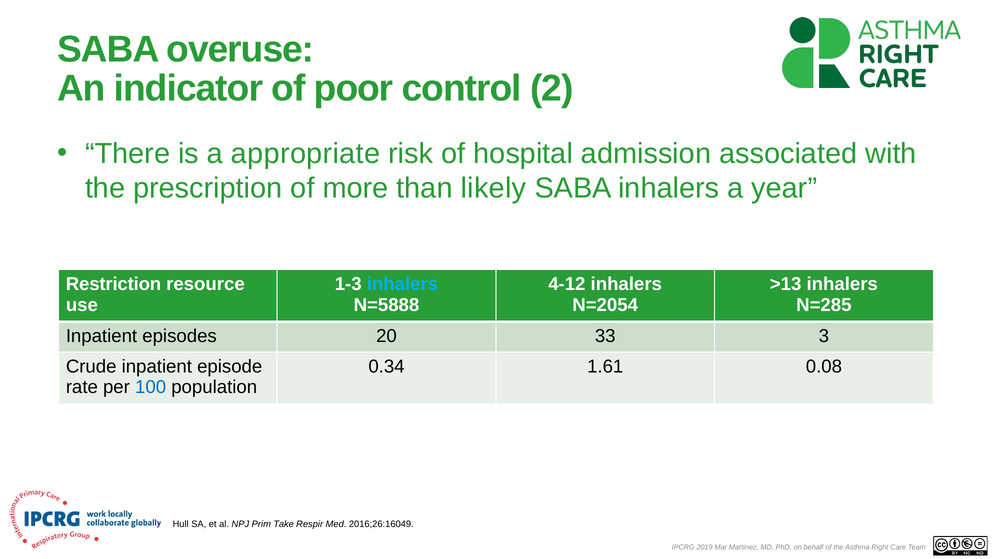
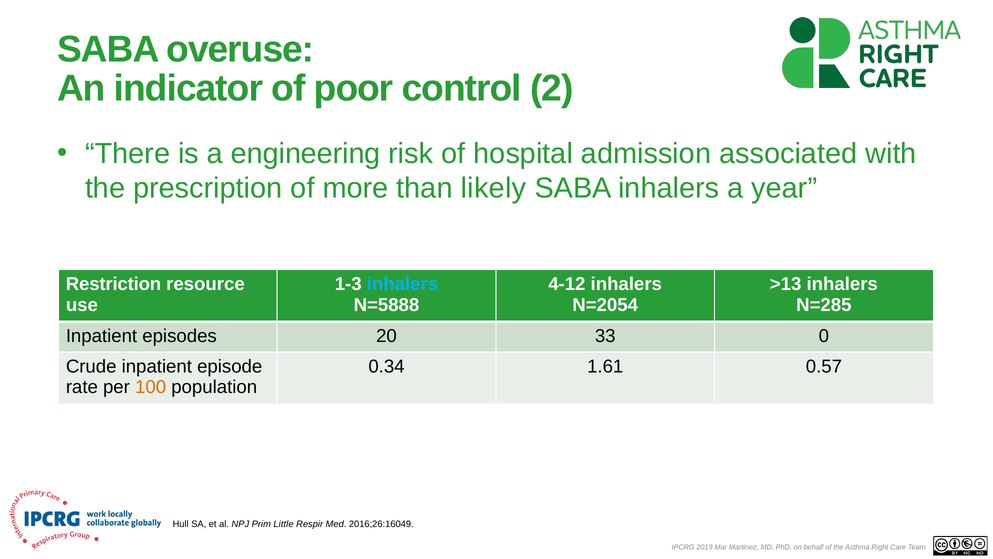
appropriate: appropriate -> engineering (306, 153)
3: 3 -> 0 (824, 336)
0.08: 0.08 -> 0.57 (824, 366)
100 colour: blue -> orange (151, 387)
Take: Take -> Little (284, 524)
